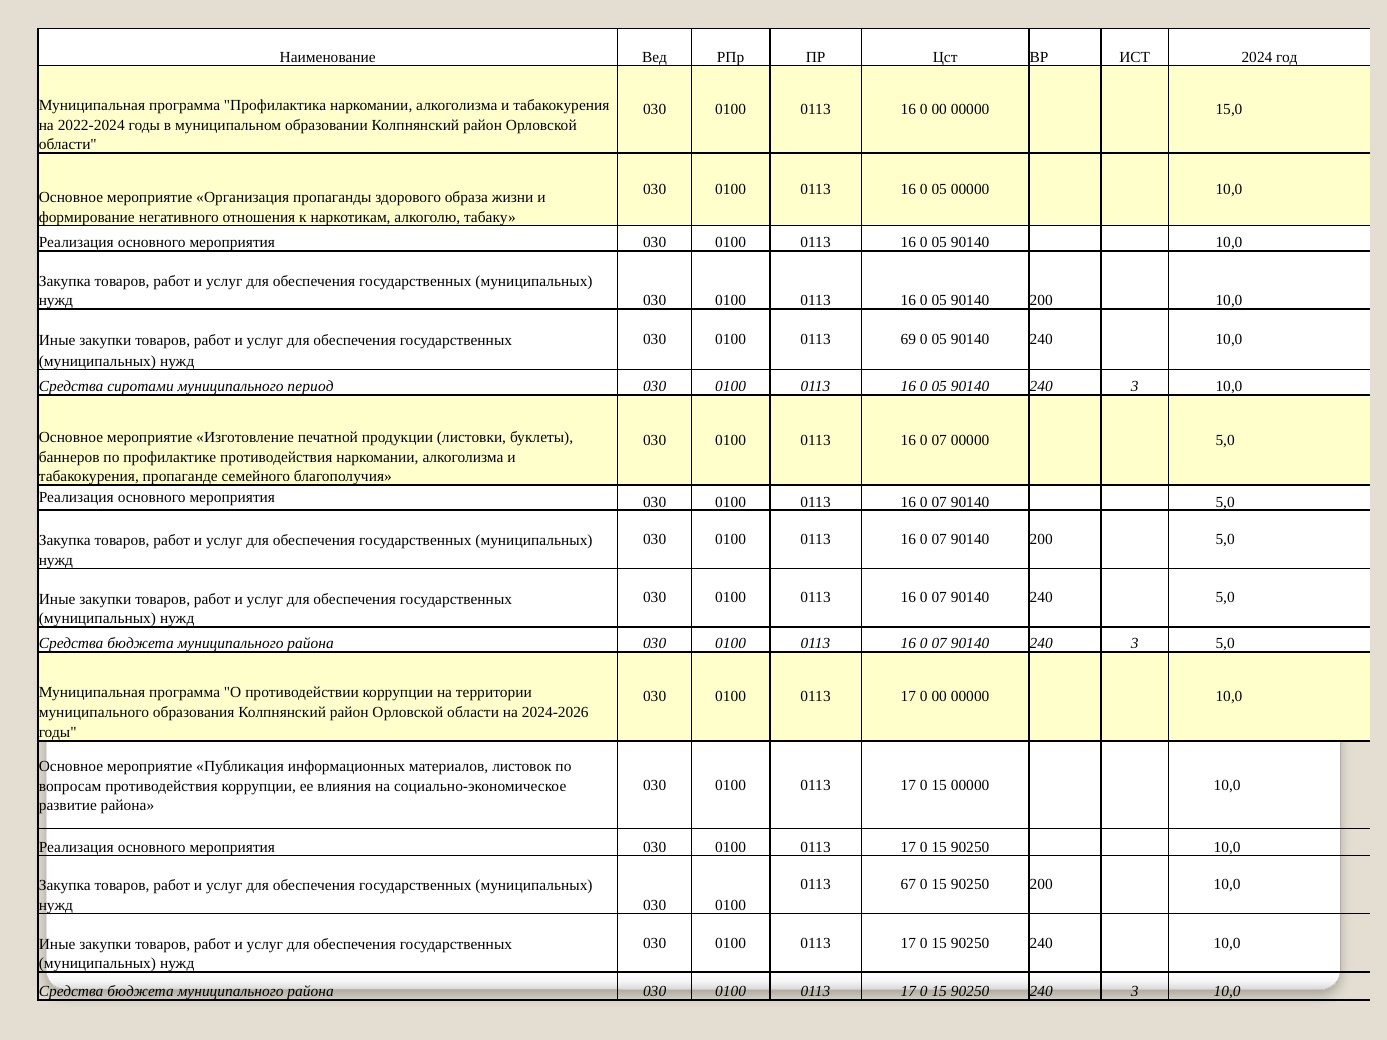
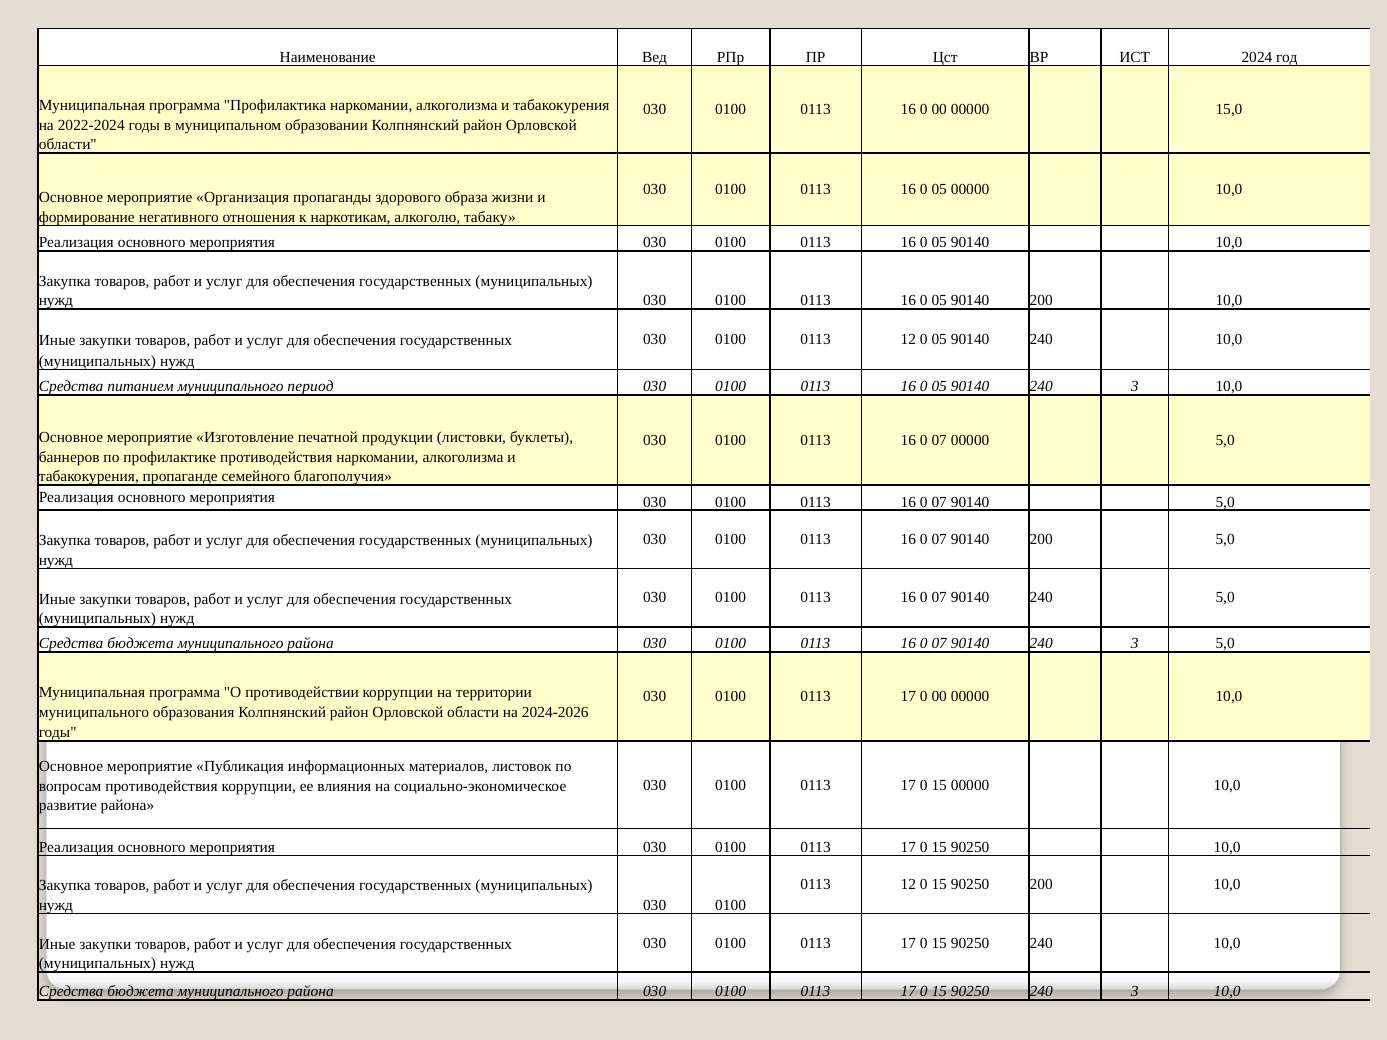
69: 69 -> 12 (908, 340)
сиротами: сиротами -> питанием (141, 386)
67: 67 -> 12 (908, 885)
